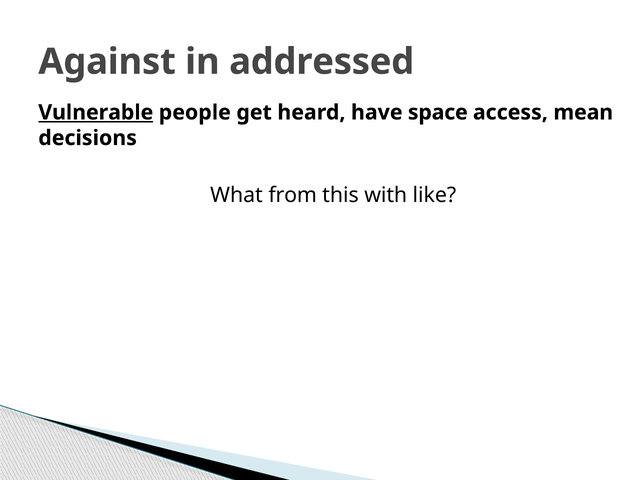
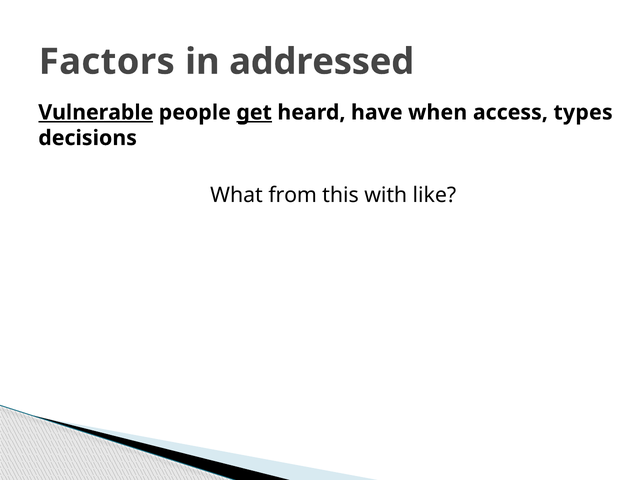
Against: Against -> Factors (107, 62)
get underline: none -> present (254, 112)
space: space -> when (438, 112)
mean: mean -> types (583, 112)
